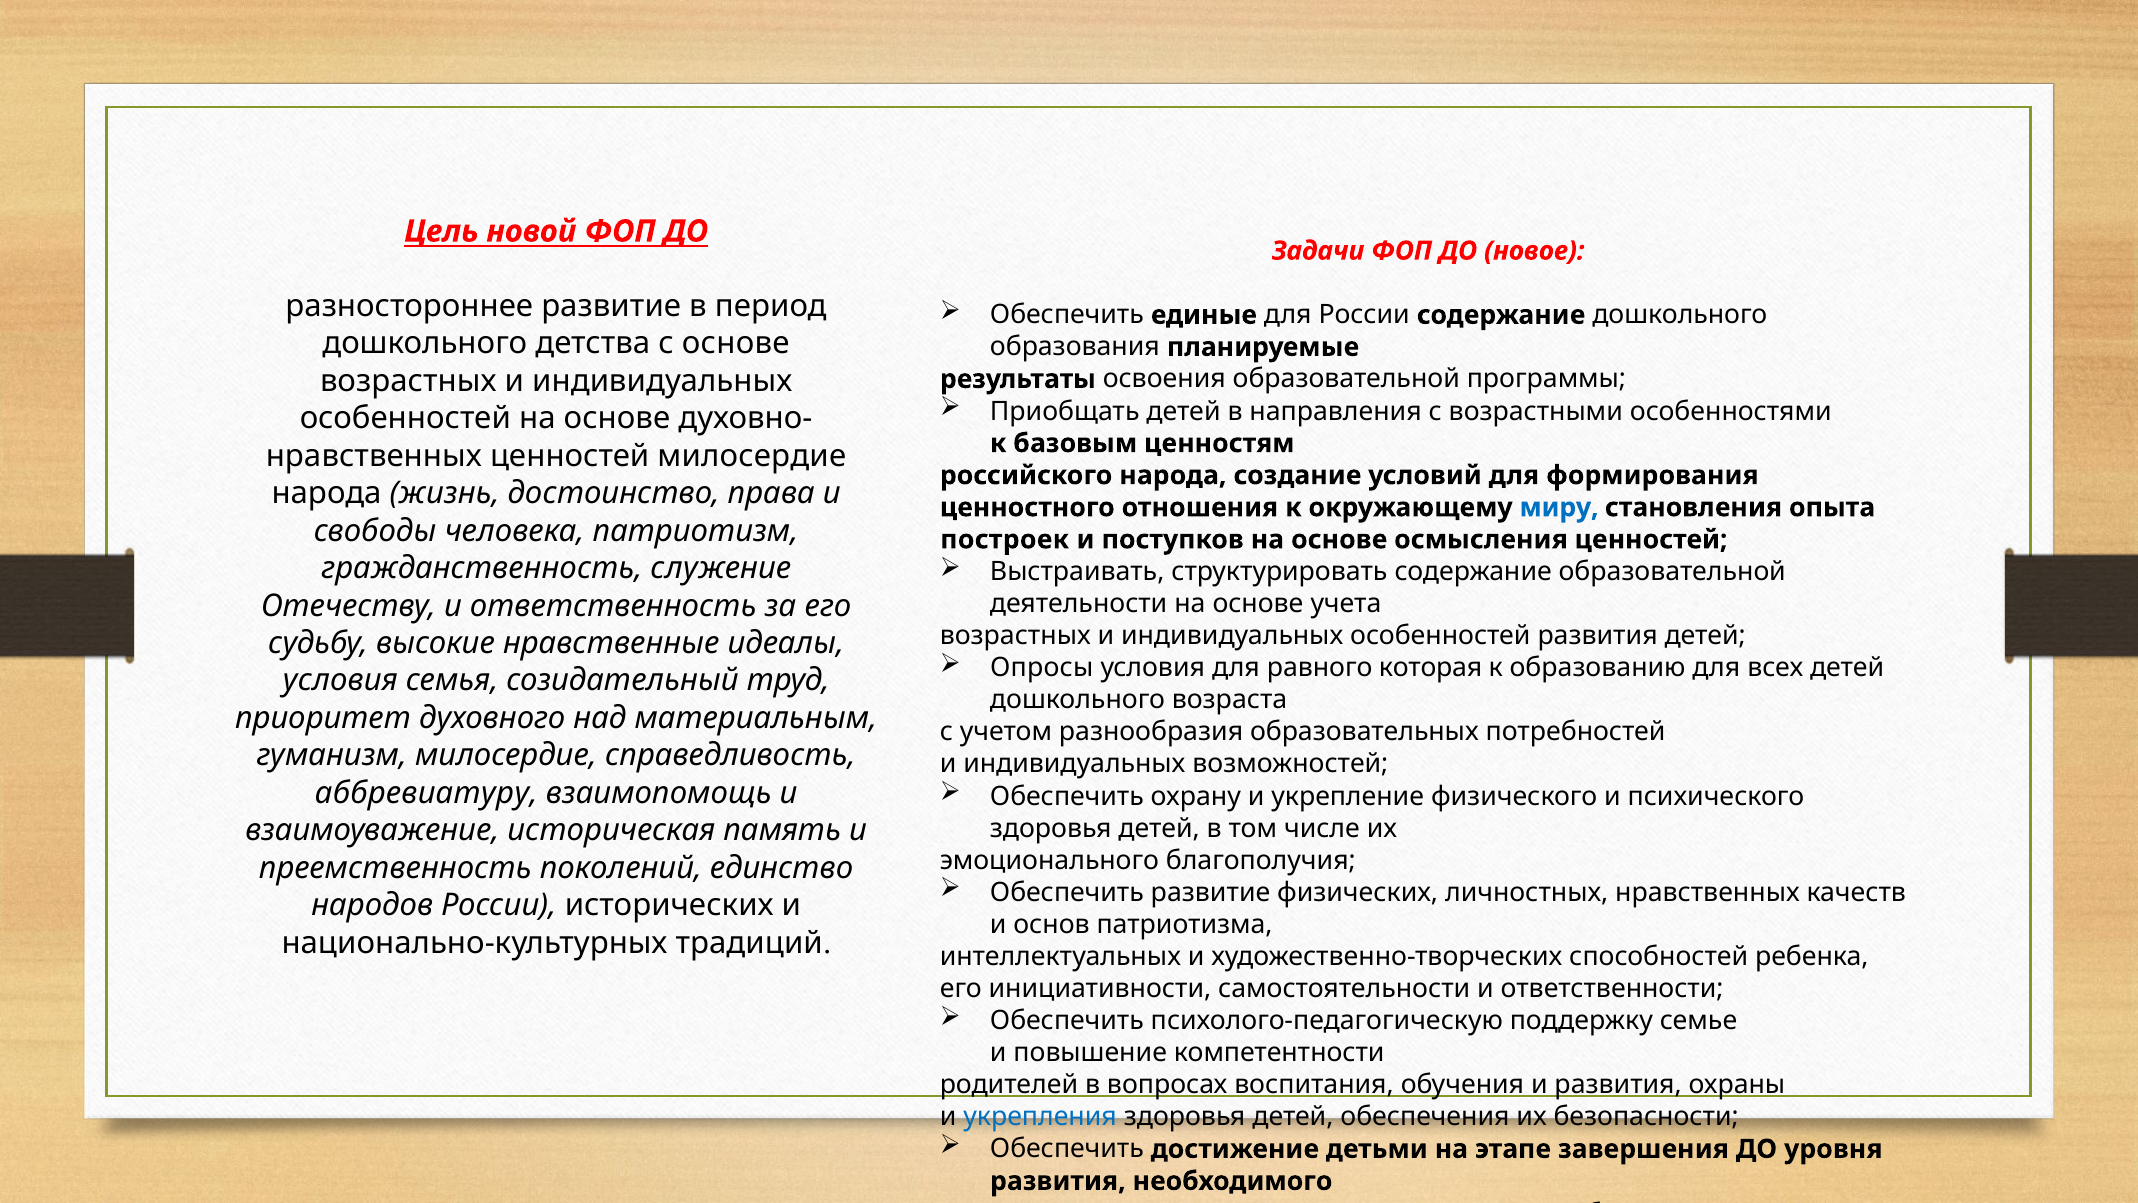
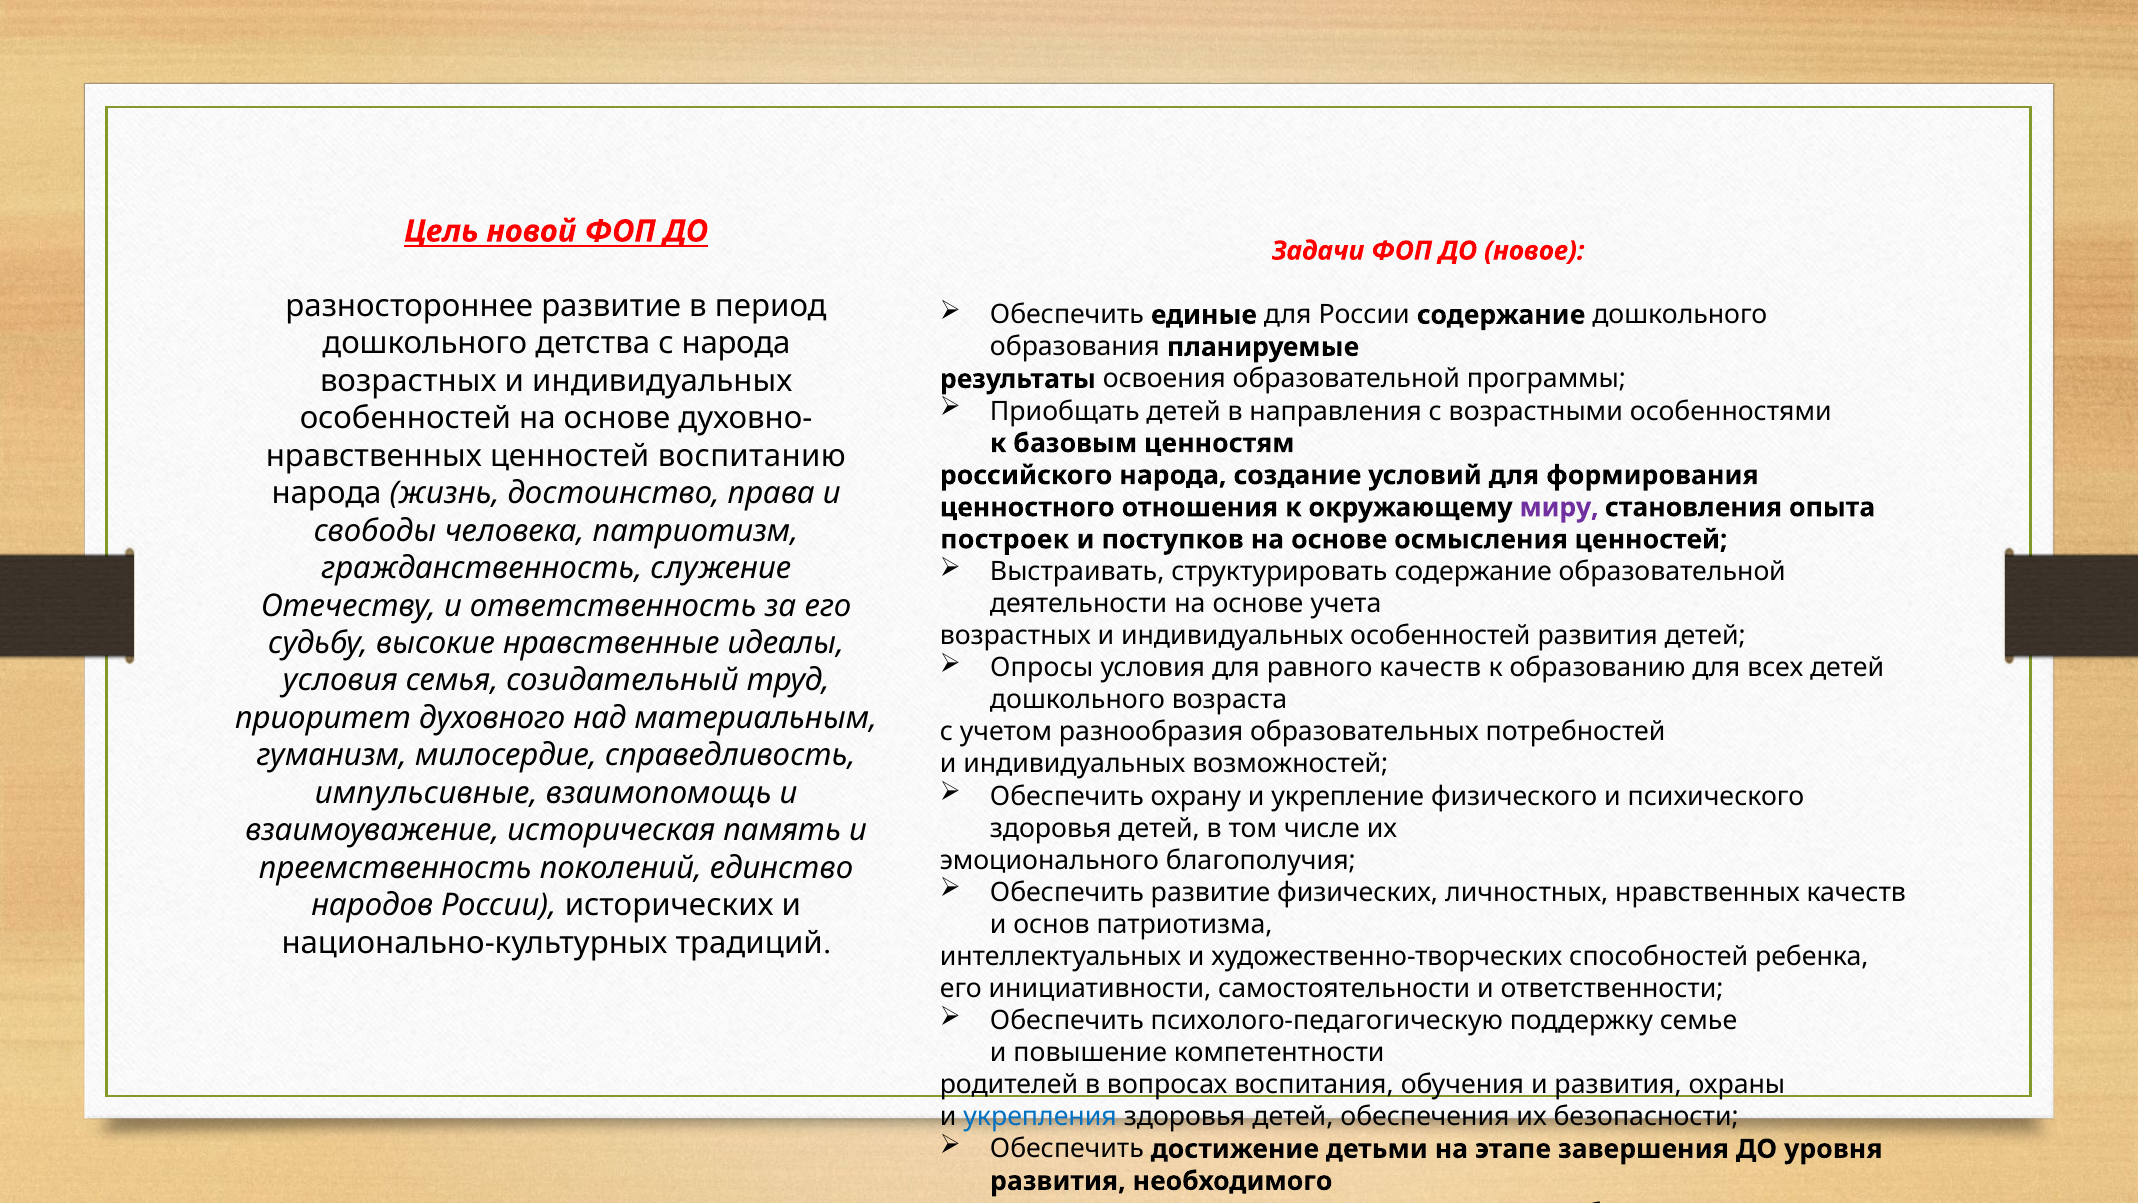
с основе: основе -> народа (736, 344)
ценностей милосердие: милосердие -> воспитанию (752, 456)
миру colour: blue -> purple (1559, 507)
равного которая: которая -> качеств (1430, 668)
аббревиатуру: аббревиатуру -> импульсивные (426, 793)
